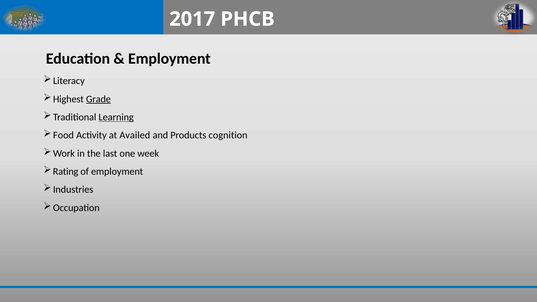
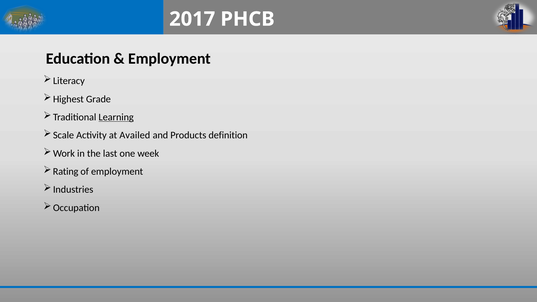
Grade underline: present -> none (98, 99)
Food: Food -> Scale (64, 135)
cognition: cognition -> definition (228, 135)
